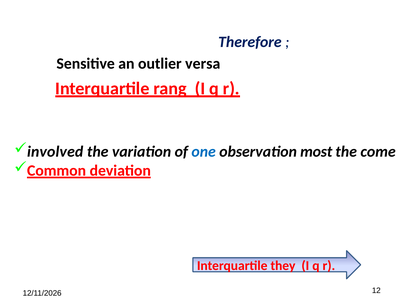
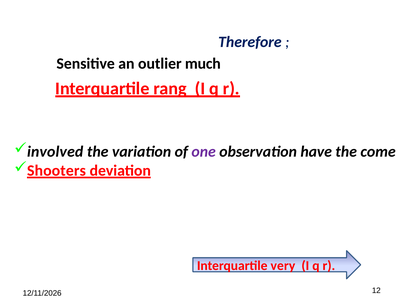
versa: versa -> much (203, 64)
one colour: blue -> purple (204, 152)
most: most -> have (316, 152)
Common: Common -> Shooters (56, 171)
they: they -> very (283, 265)
